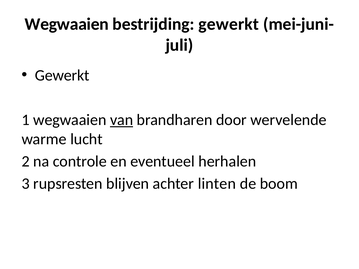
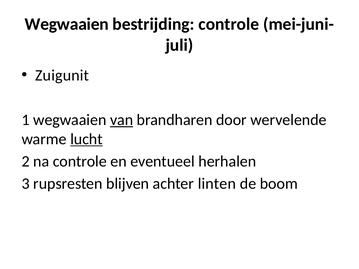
bestrijding gewerkt: gewerkt -> controle (229, 24)
Gewerkt: Gewerkt -> Zuigunit (62, 75)
lucht underline: none -> present (86, 139)
